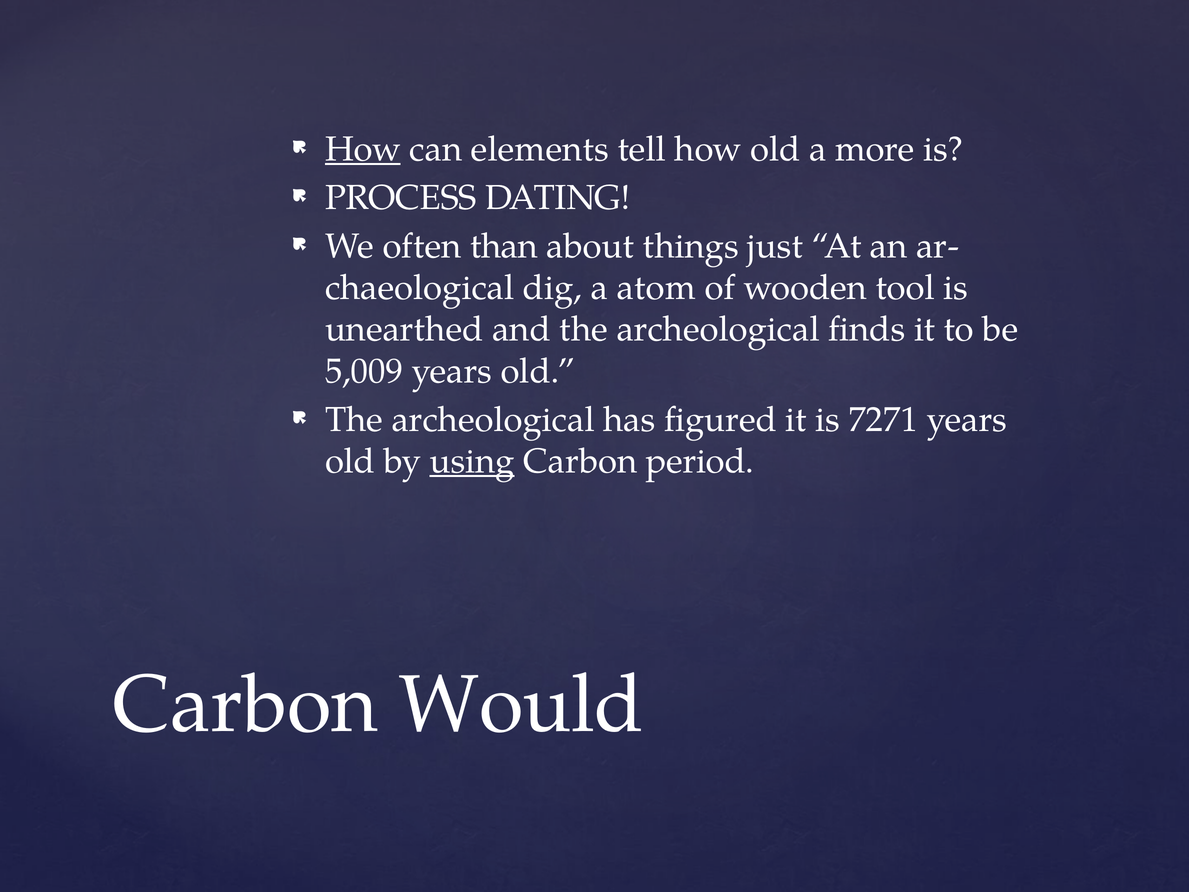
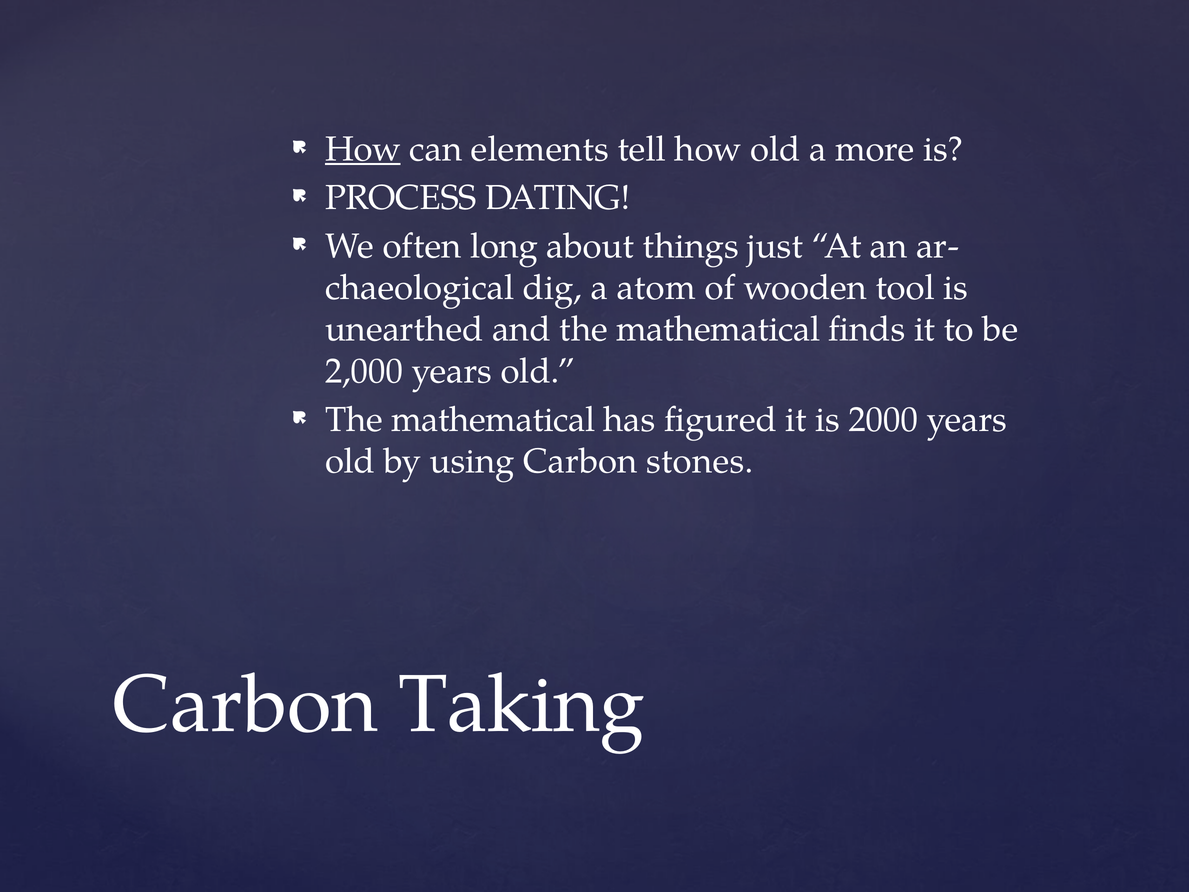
than: than -> long (504, 246)
and the archeological: archeological -> mathematical (718, 329)
5,009: 5,009 -> 2,000 (364, 371)
archeological: archeological -> mathematical (493, 420)
7271: 7271 -> 2000 (883, 420)
using underline: present -> none (472, 461)
period: period -> stones (700, 461)
Would: Would -> Taking (521, 704)
